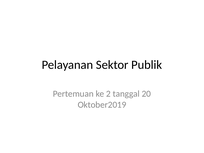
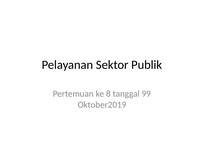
2: 2 -> 8 (108, 94)
20: 20 -> 99 (146, 94)
